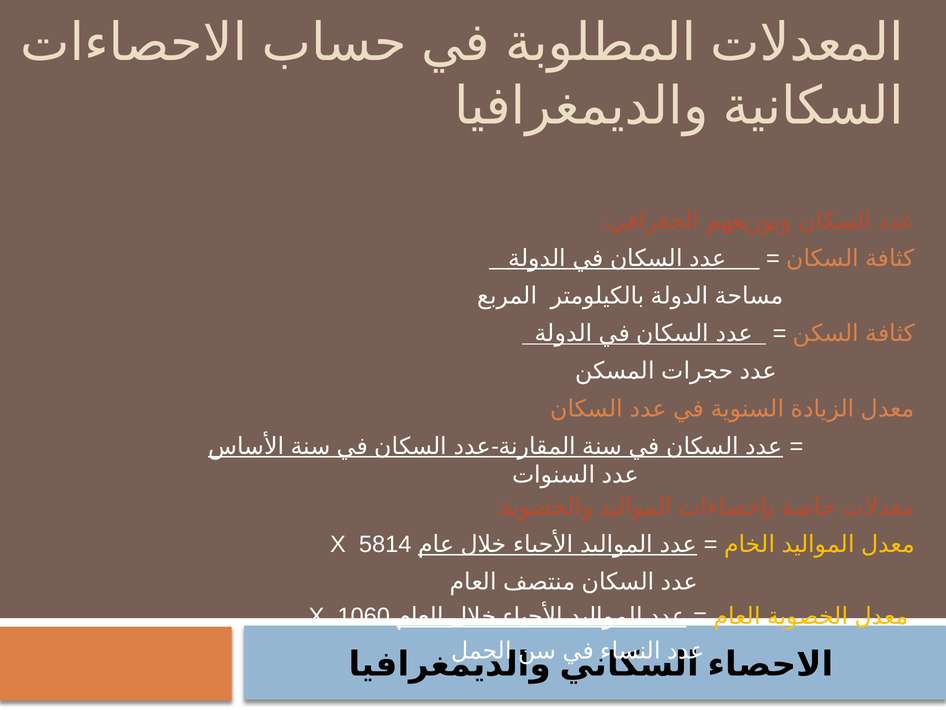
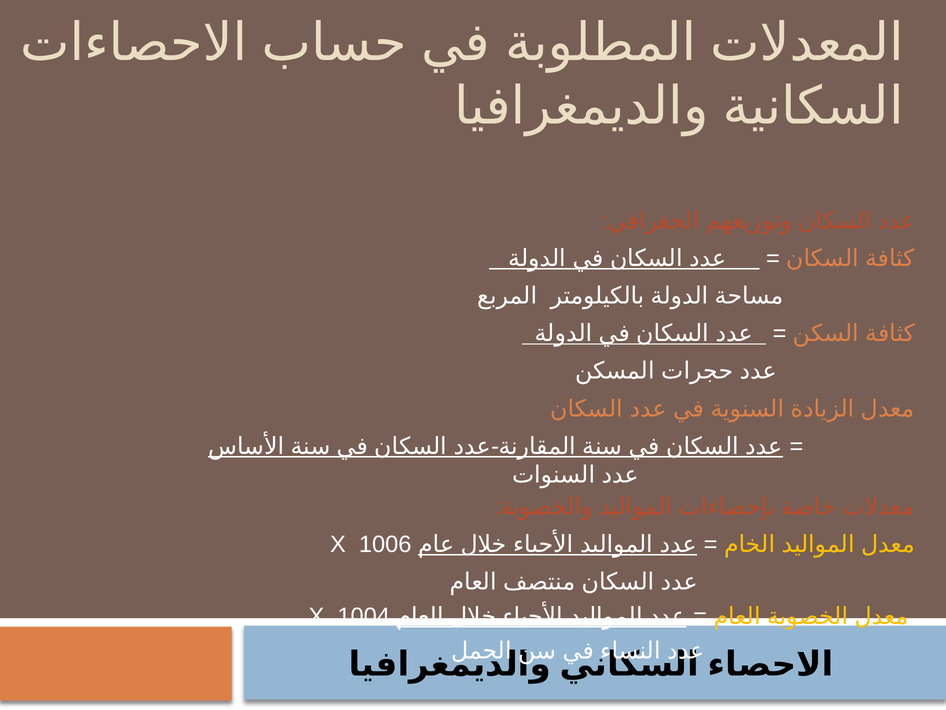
5814: 5814 -> 1006 (385, 544)
1060: 1060 -> 1004 (364, 616)
